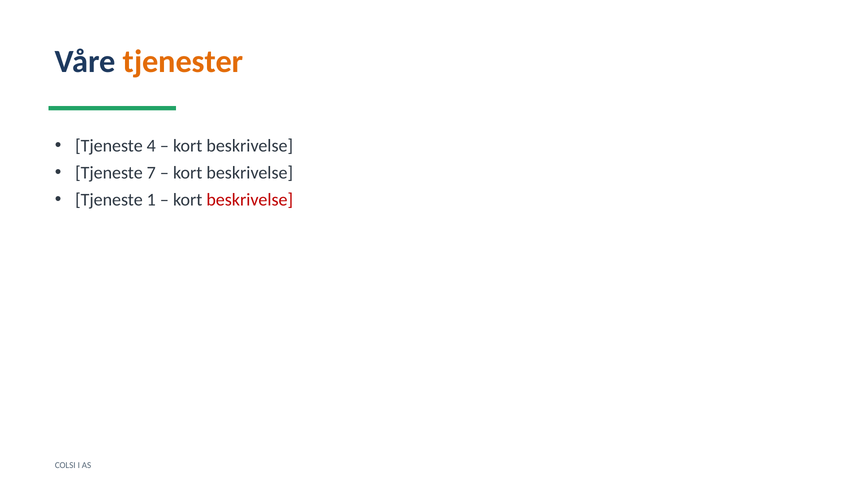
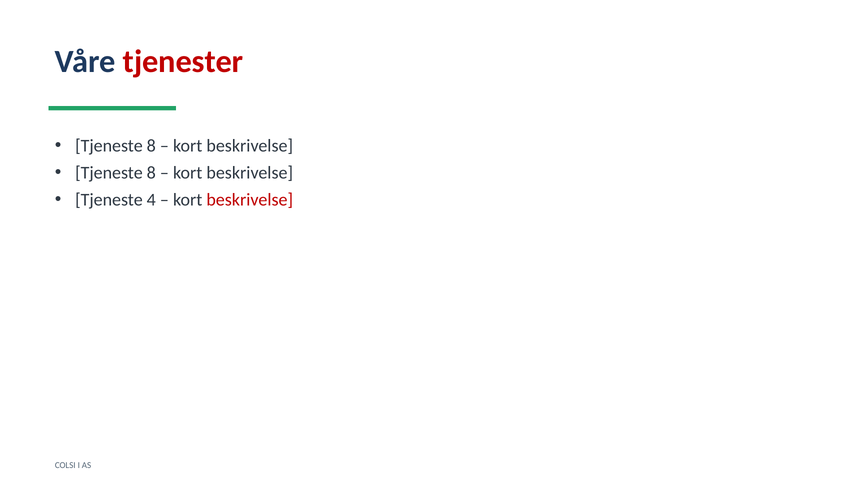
tjenester colour: orange -> red (183, 62)
4: 4 -> 8 (151, 146)
7: 7 -> 8 (151, 173)
1: 1 -> 4 (151, 200)
